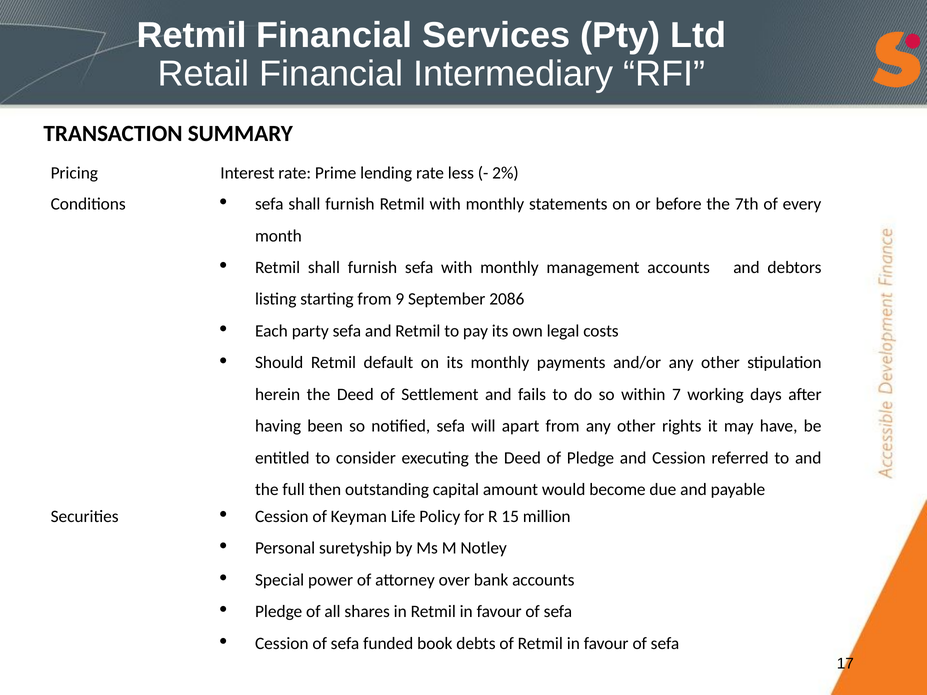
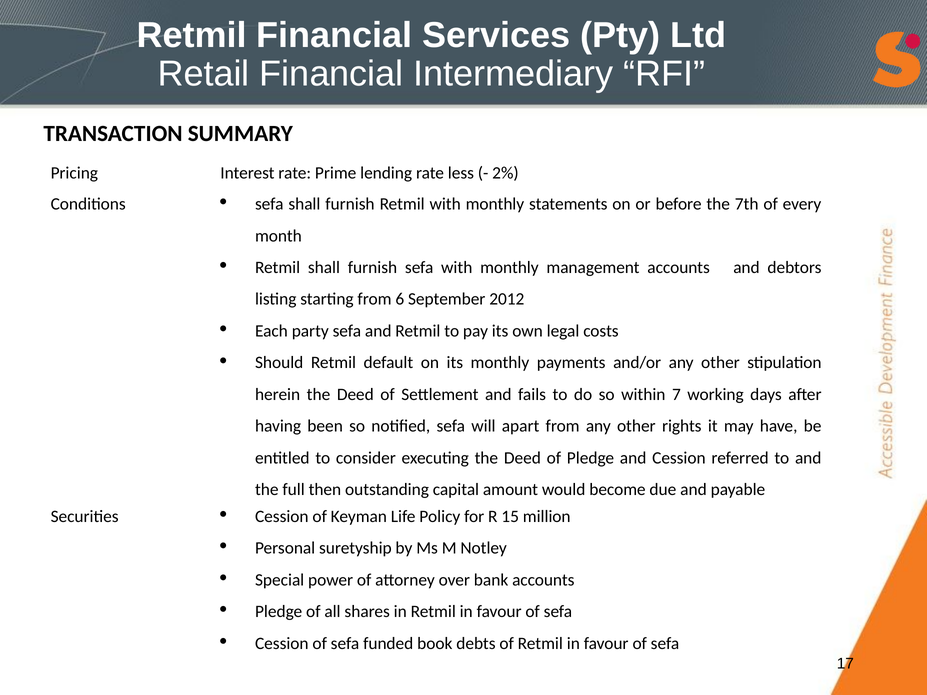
9: 9 -> 6 (400, 299)
2086: 2086 -> 2012 (507, 299)
